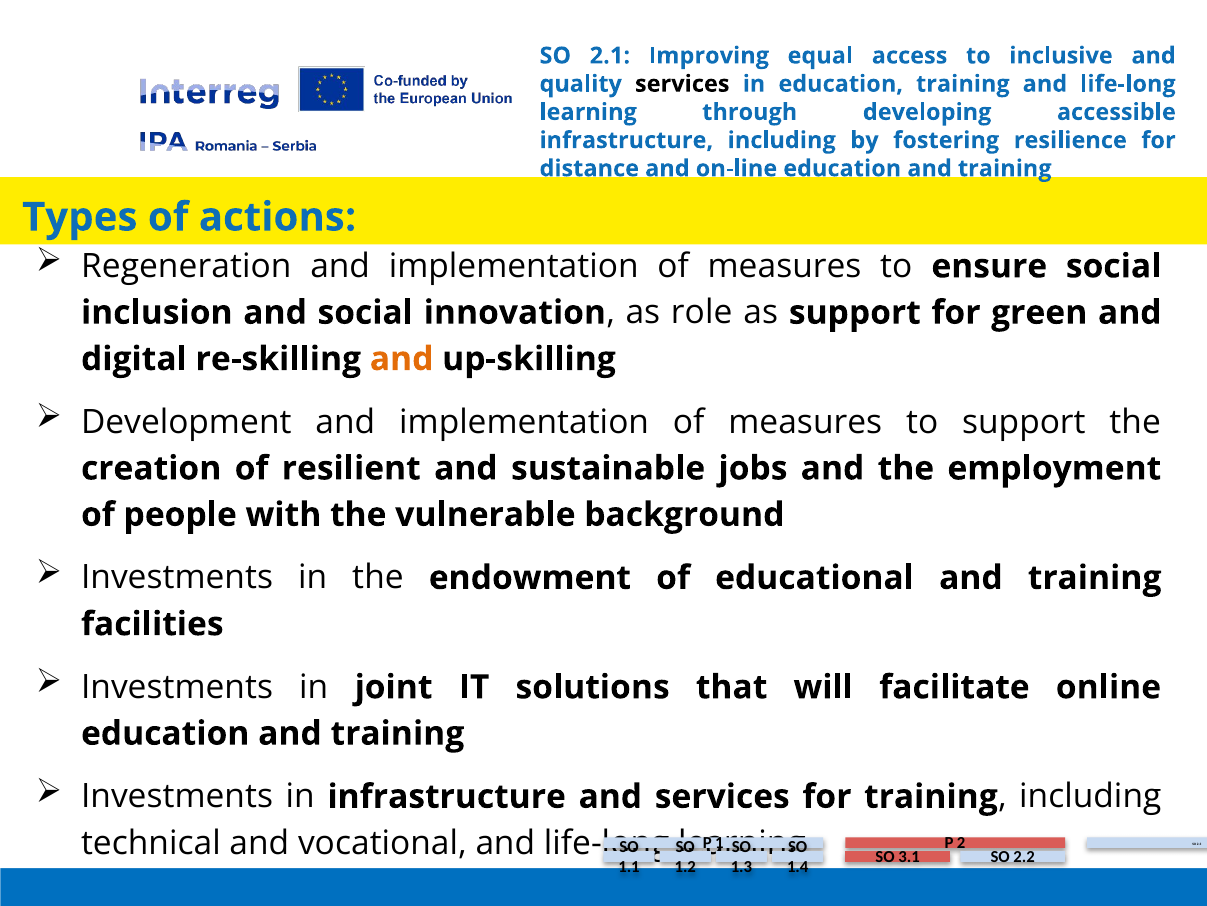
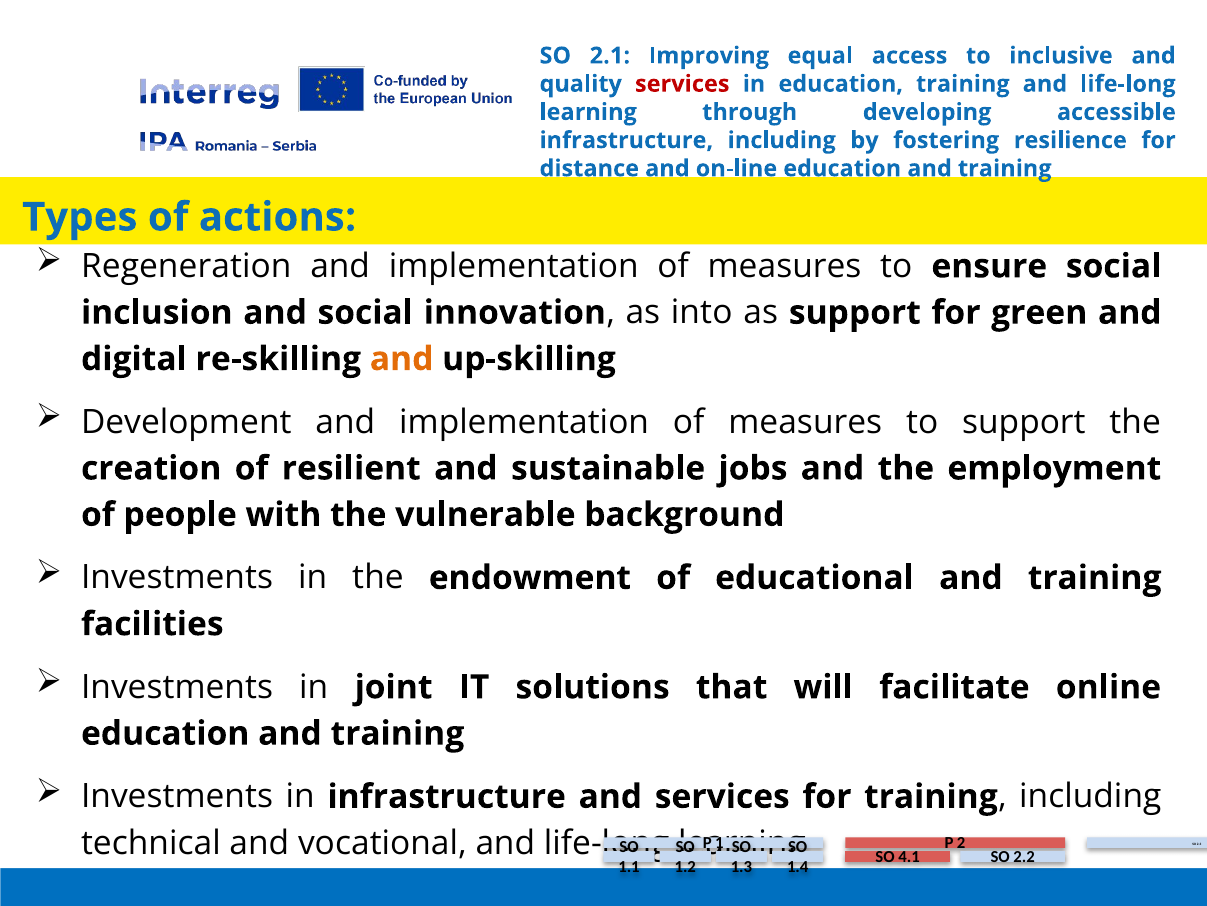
services colour: black -> red (682, 84)
role: role -> into (702, 312)
3.1: 3.1 -> 4.1 (909, 856)
